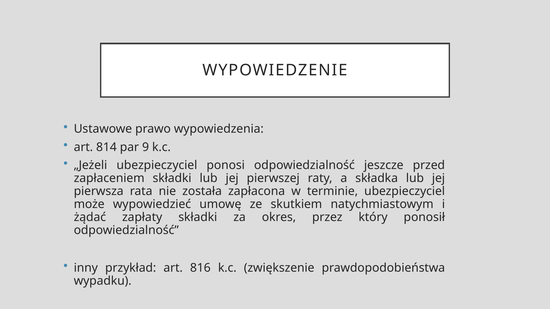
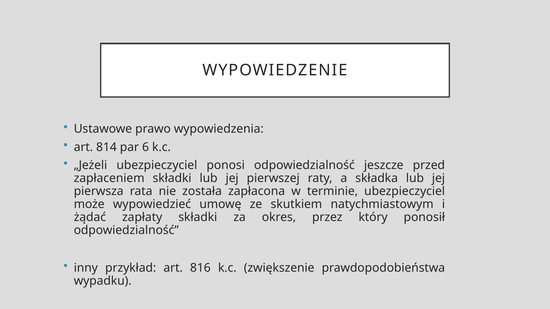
9: 9 -> 6 (146, 147)
